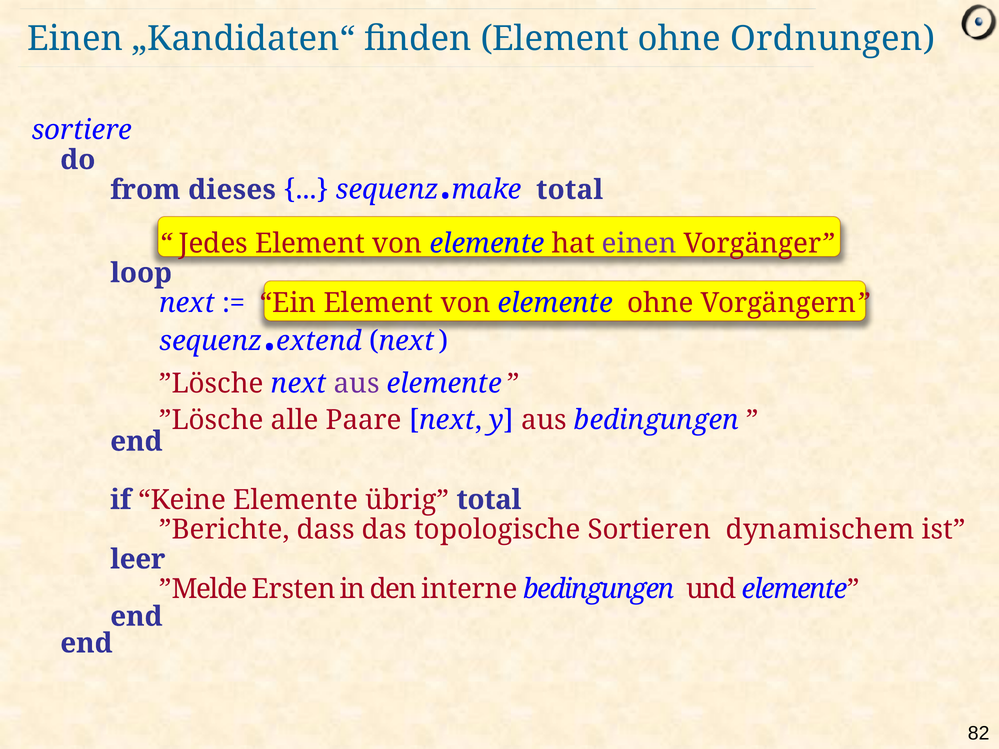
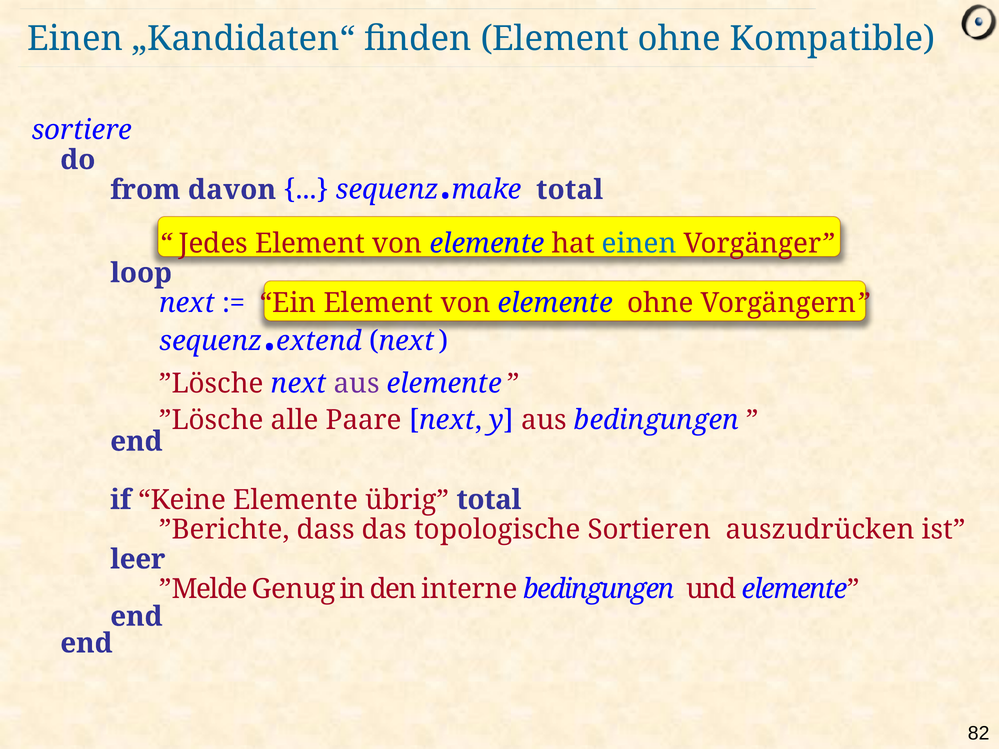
Ordnungen: Ordnungen -> Kompatible (833, 39)
dieses: dieses -> davon (232, 190)
einen colour: purple -> blue (639, 244)
dynamischem: dynamischem -> auszudrücken (820, 530)
Ersten: Ersten -> Genug (294, 589)
